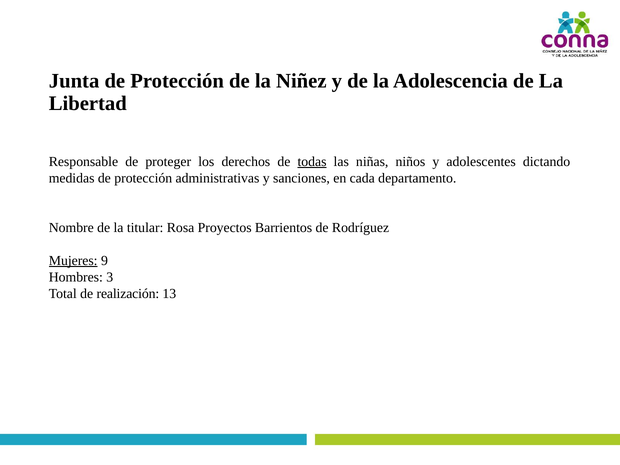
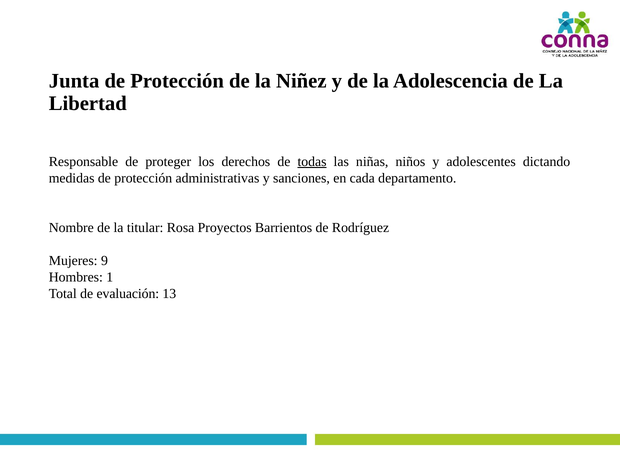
Mujeres underline: present -> none (73, 261)
3: 3 -> 1 (110, 277)
realización: realización -> evaluación (128, 294)
